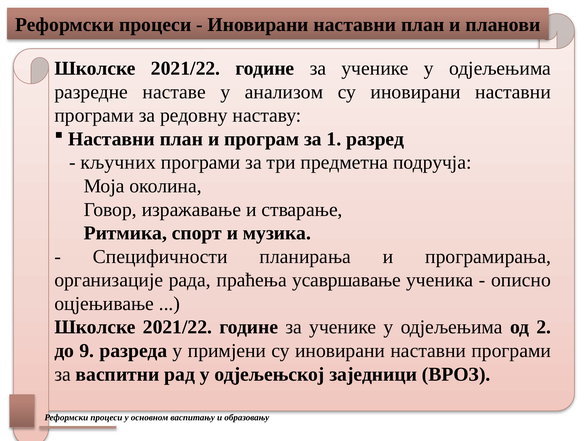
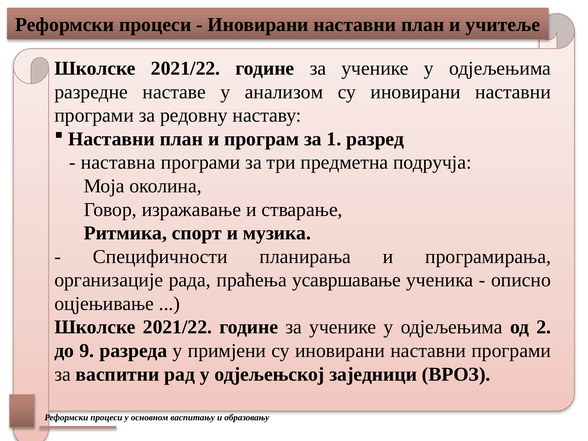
планови: планови -> учитеље (503, 25)
кључних: кључних -> наставна (118, 163)
